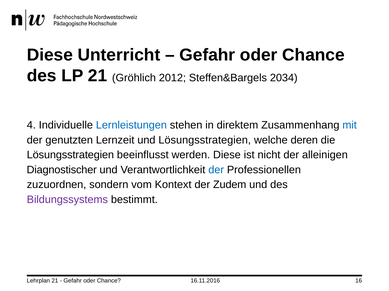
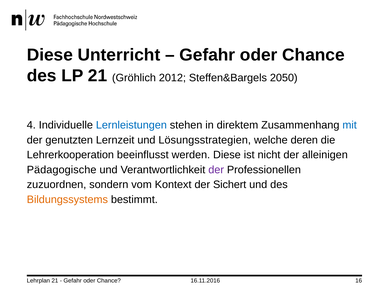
2034: 2034 -> 2050 (284, 78)
Lösungsstrategien: Lösungsstrategien -> Lehrerkooperation (70, 155)
Diagnostischer: Diagnostischer -> Pädagogische (62, 170)
der colour: blue -> purple (216, 170)
Zudem: Zudem -> Sichert (230, 185)
Bildungssystems colour: purple -> orange (67, 200)
